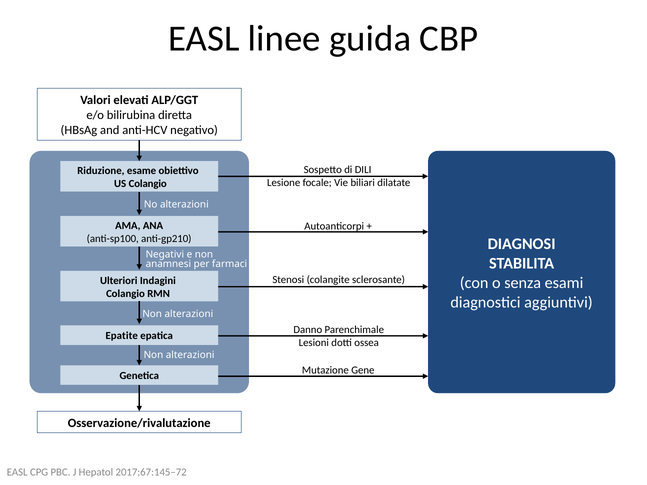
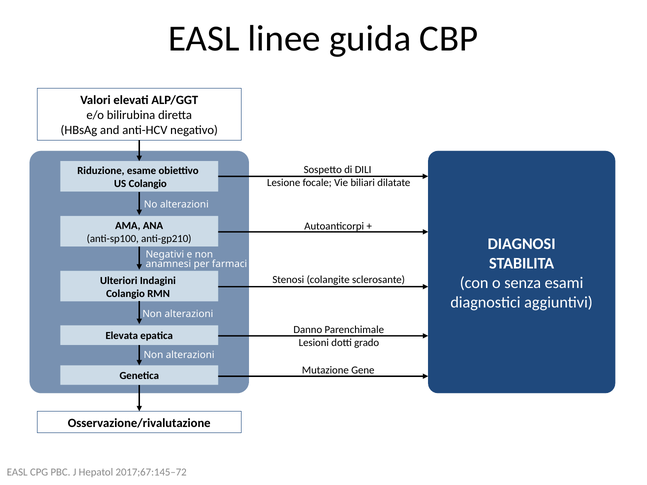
Epatite: Epatite -> Elevata (122, 336)
ossea: ossea -> grado (367, 343)
